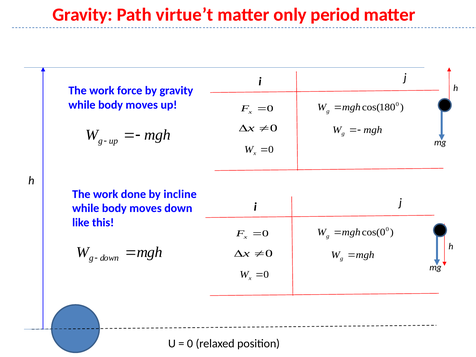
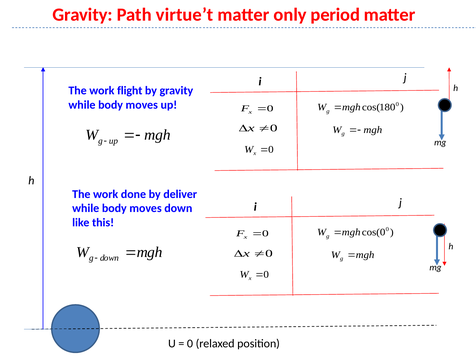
force: force -> flight (130, 91)
incline: incline -> deliver (180, 194)
